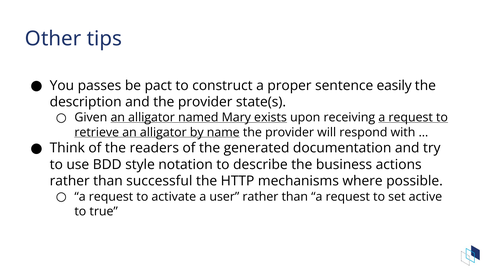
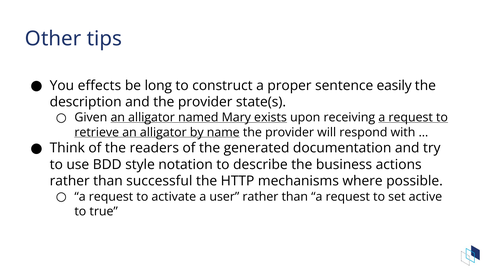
passes: passes -> effects (99, 86)
pact: pact -> long (158, 86)
